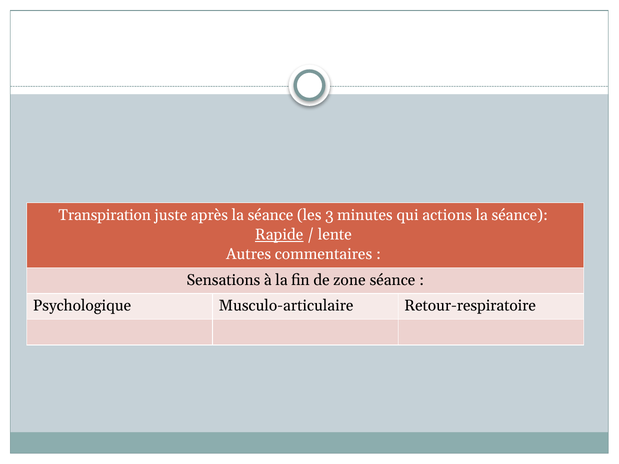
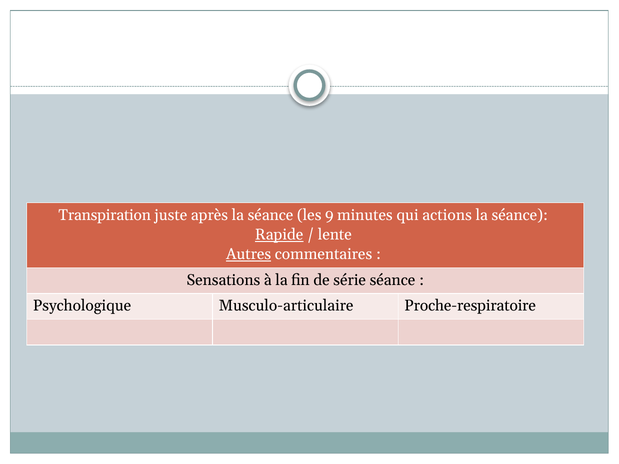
3: 3 -> 9 (329, 215)
Autres underline: none -> present (249, 254)
zone: zone -> série (350, 280)
Retour-respiratoire: Retour-respiratoire -> Proche-respiratoire (470, 306)
